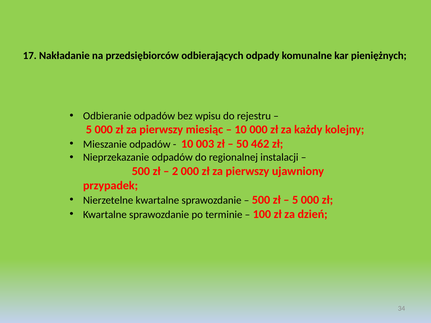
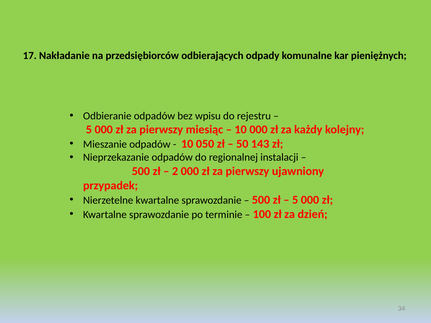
003: 003 -> 050 (205, 144)
462: 462 -> 143 (260, 144)
